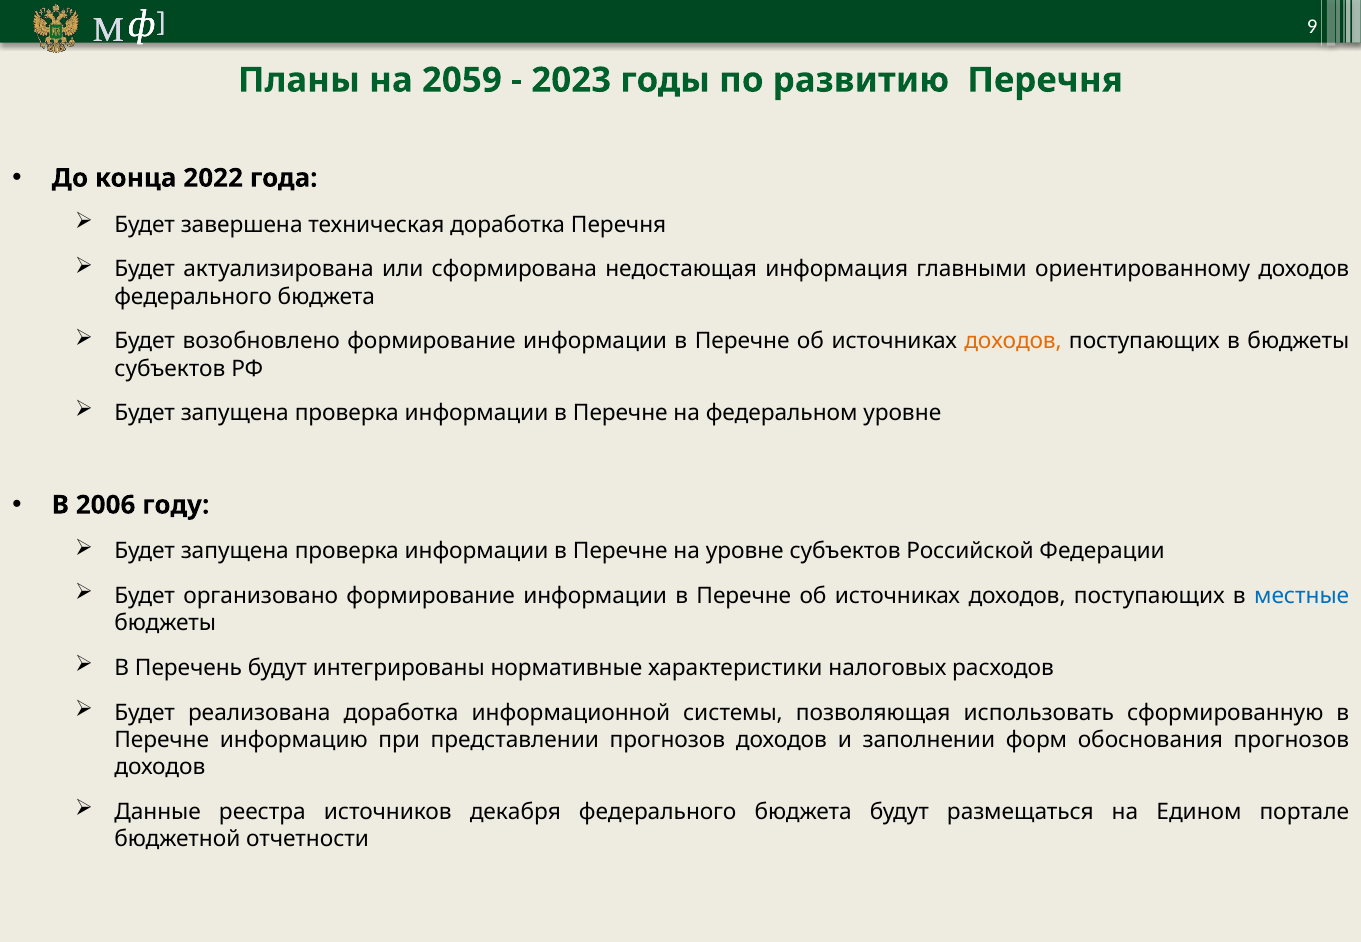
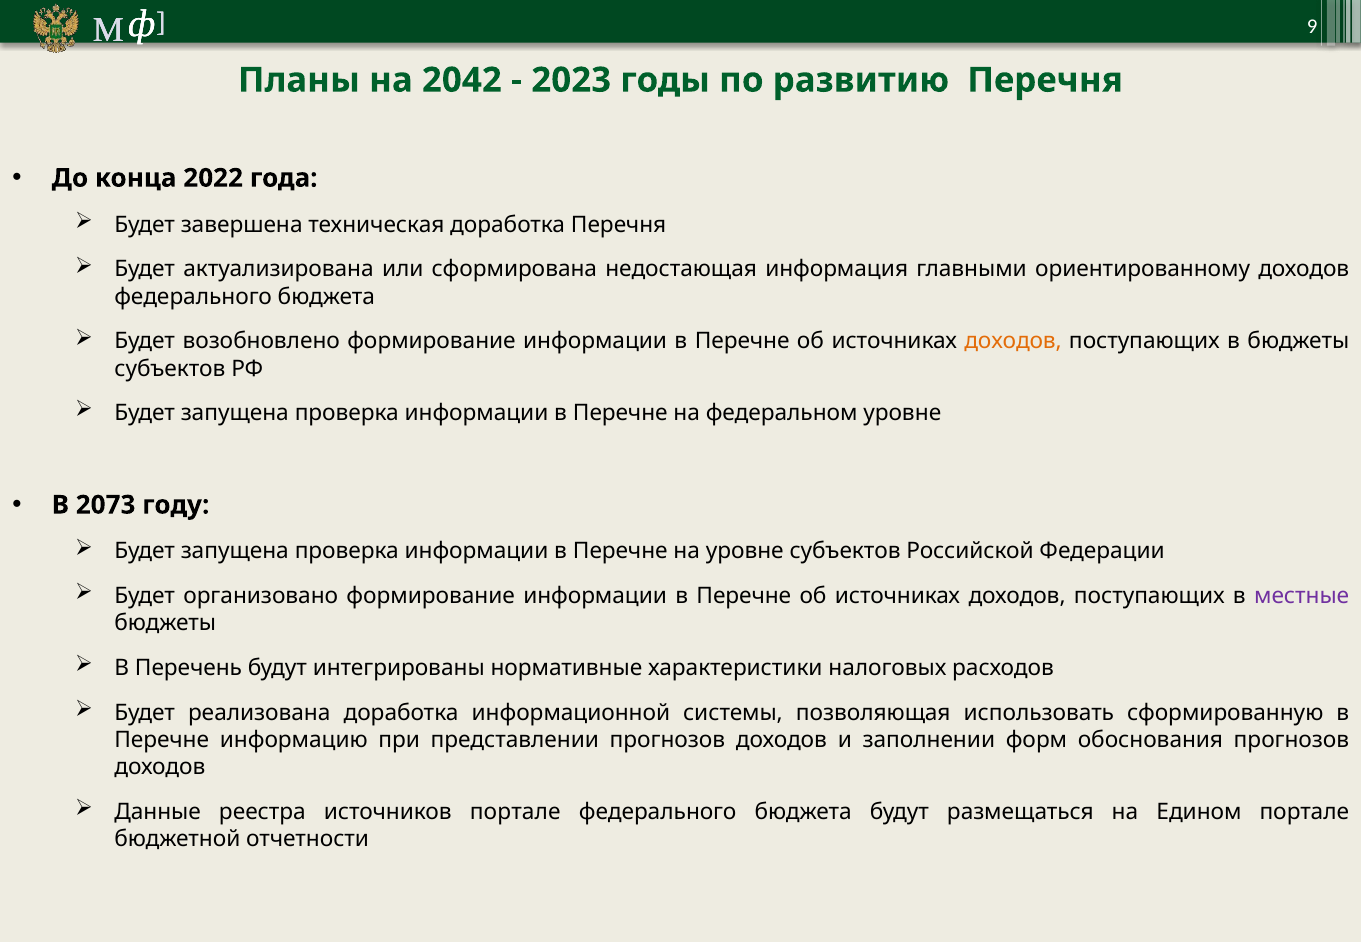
2059: 2059 -> 2042 (462, 80)
2006: 2006 -> 2073 (106, 505)
местные colour: blue -> purple (1302, 596)
источников декабря: декабря -> портале (515, 812)
